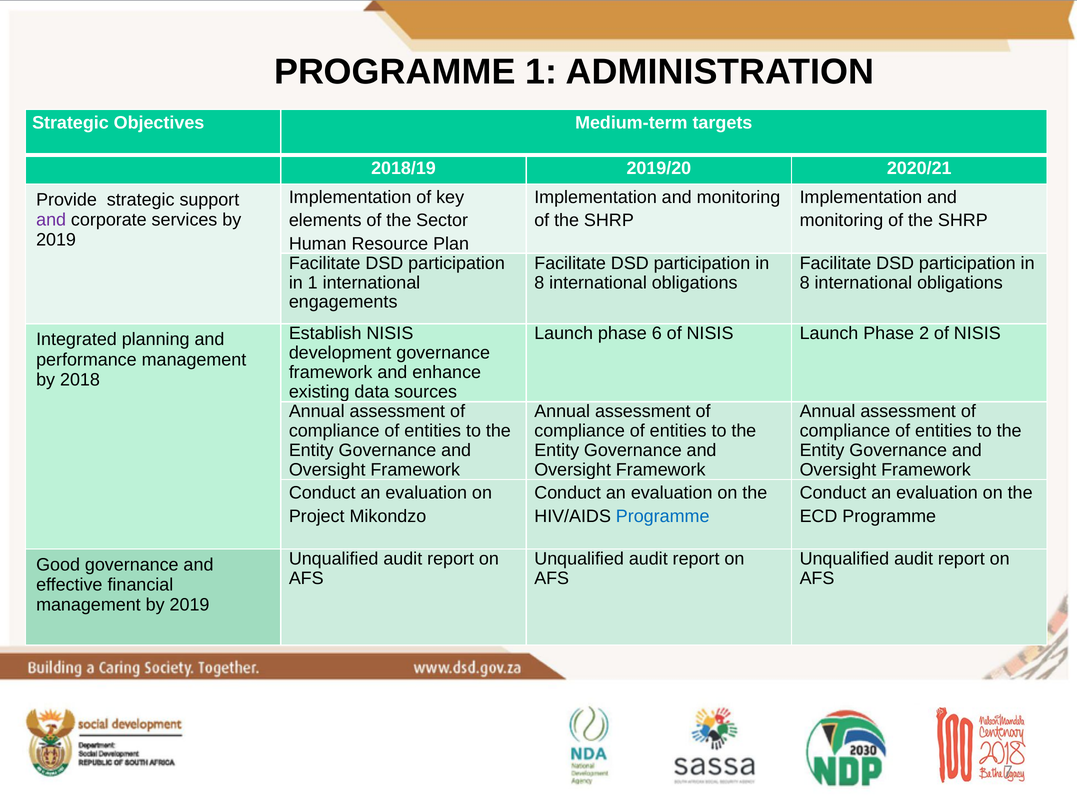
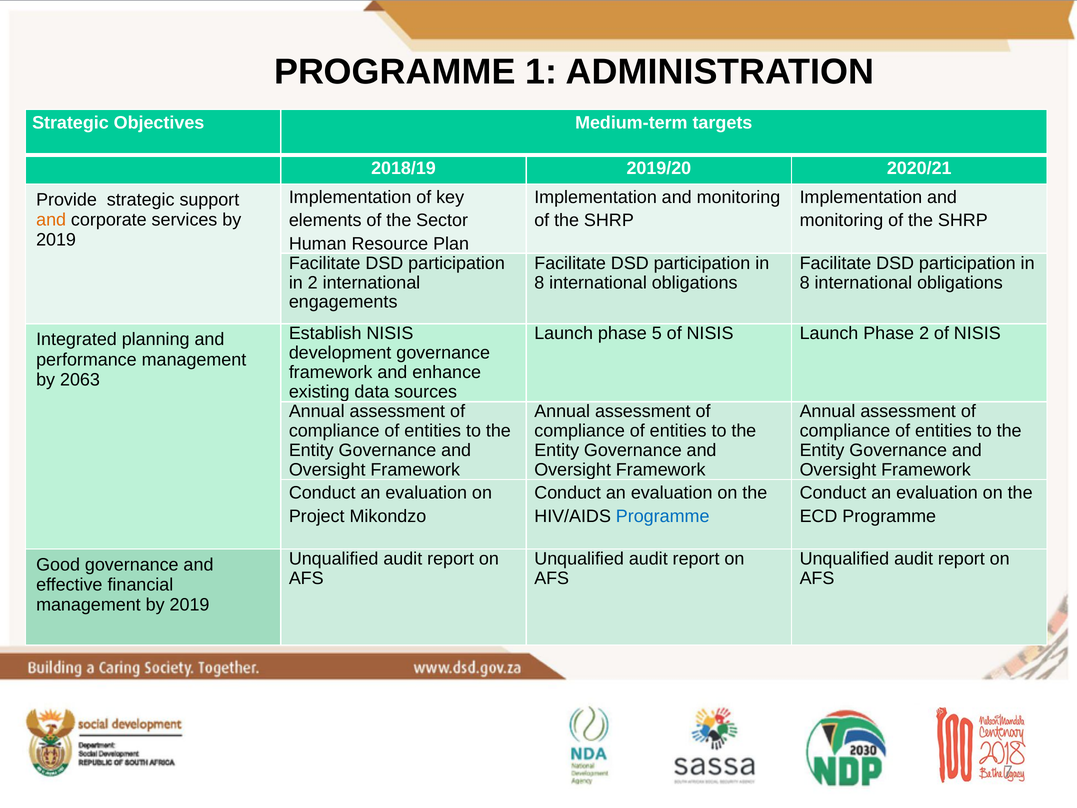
and colour: purple -> orange (51, 220)
in 1: 1 -> 2 (313, 282)
6: 6 -> 5 (657, 333)
2018: 2018 -> 2063 (80, 380)
